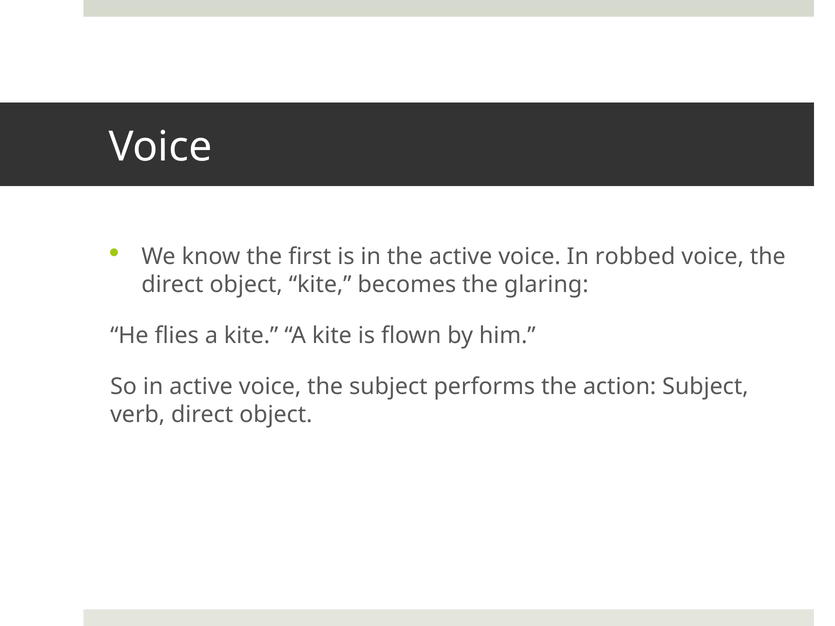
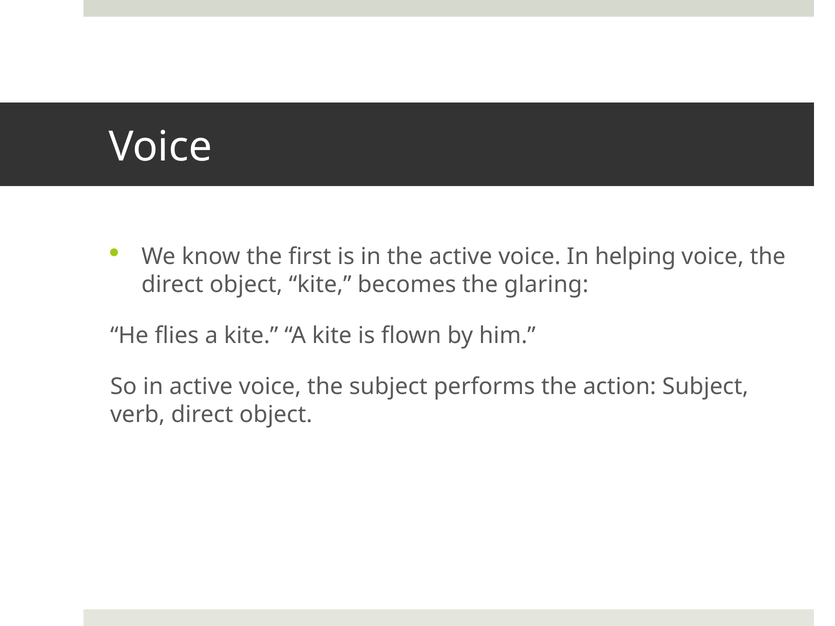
robbed: robbed -> helping (635, 257)
